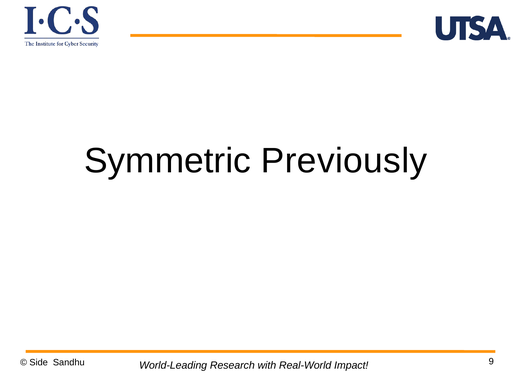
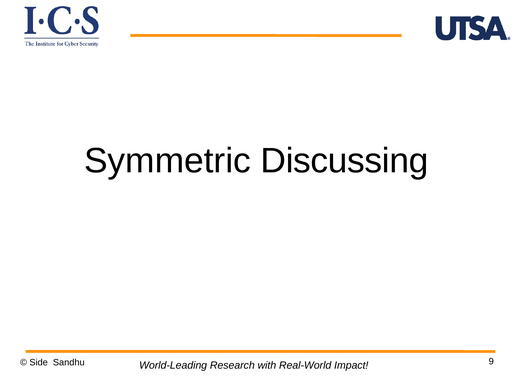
Previously: Previously -> Discussing (344, 161)
